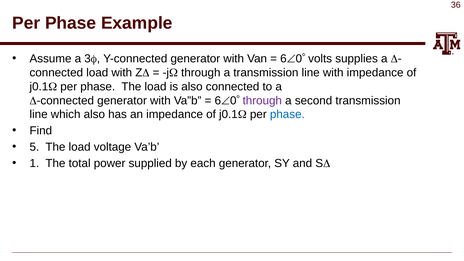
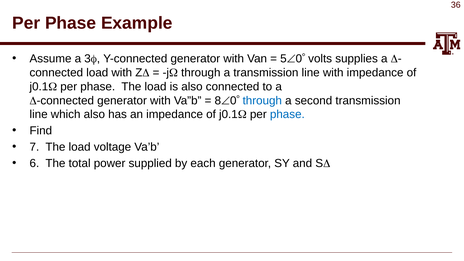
6: 6 -> 5 (283, 59)
6: 6 -> 8 (218, 101)
through colour: purple -> blue (262, 101)
5: 5 -> 7 (34, 147)
1: 1 -> 6 (34, 163)
